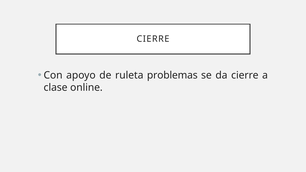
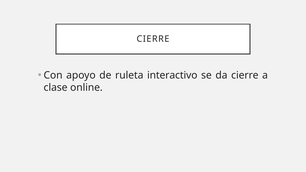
problemas: problemas -> interactivo (172, 75)
